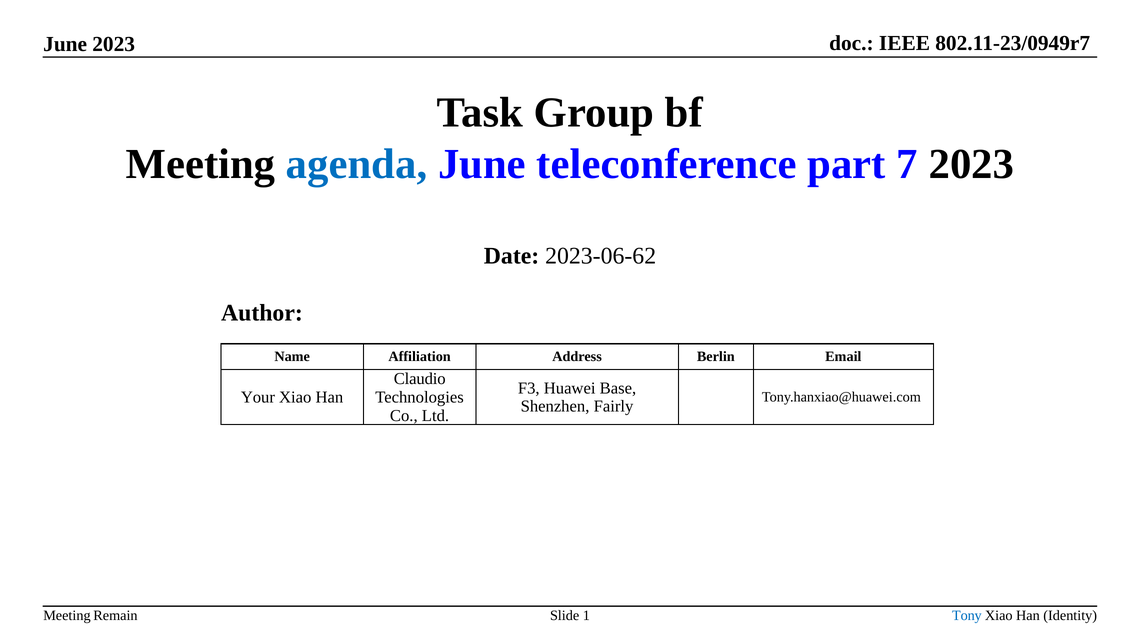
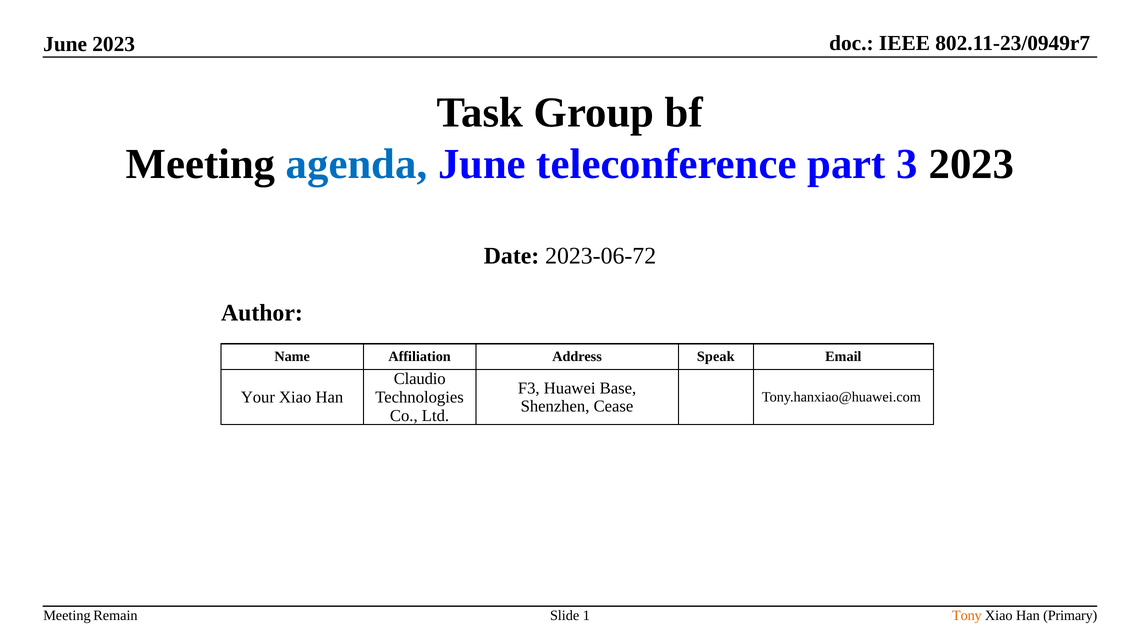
7: 7 -> 3 (907, 164)
2023-06-62: 2023-06-62 -> 2023-06-72 (601, 255)
Berlin: Berlin -> Speak (716, 356)
Fairly: Fairly -> Cease (614, 406)
Tony colour: blue -> orange (967, 615)
Identity: Identity -> Primary (1070, 615)
